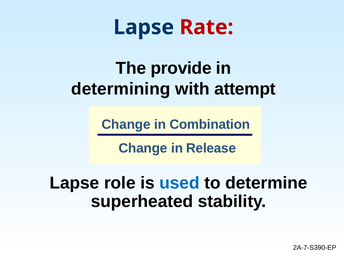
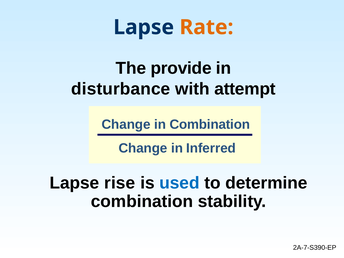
Rate colour: red -> orange (206, 27)
determining: determining -> disturbance (121, 89)
Release: Release -> Inferred (211, 148)
role: role -> rise (120, 183)
superheated: superheated -> combination (142, 201)
